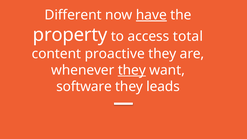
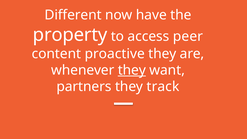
have underline: present -> none (151, 15)
total: total -> peer (188, 36)
software: software -> partners (84, 87)
leads: leads -> track (163, 87)
